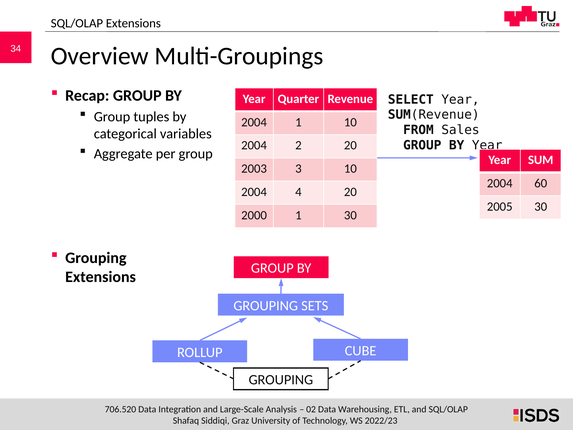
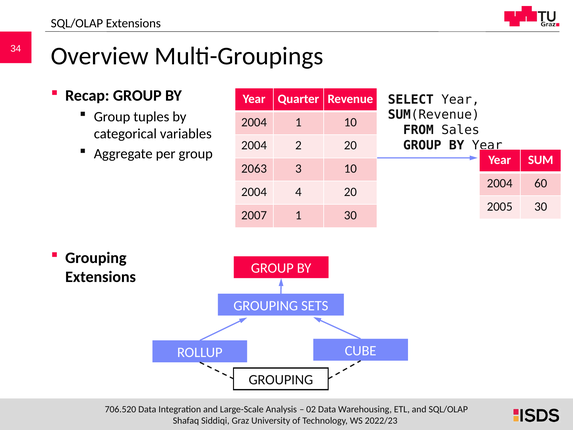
2003: 2003 -> 2063 (254, 169)
2000: 2000 -> 2007 (254, 215)
